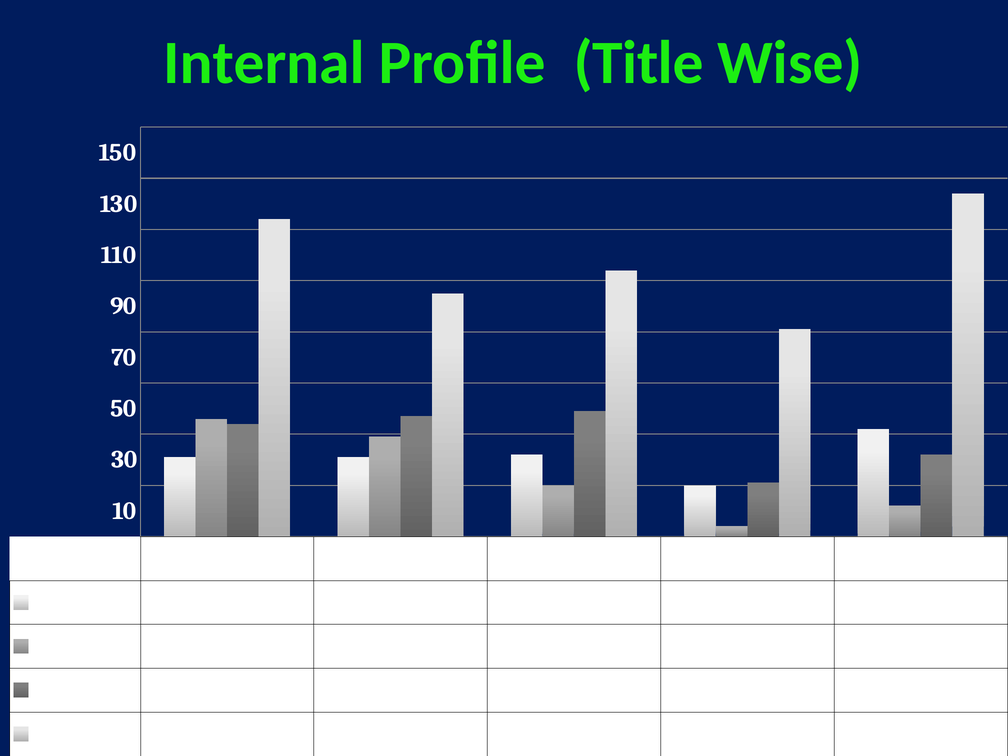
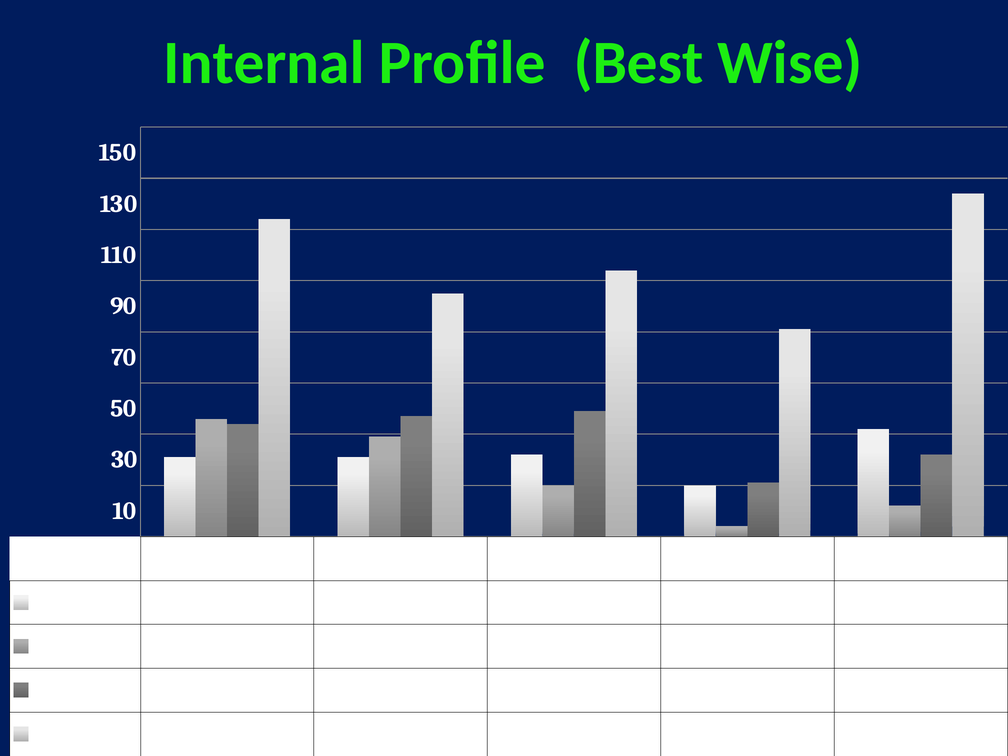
Title: Title -> Best (638, 63)
